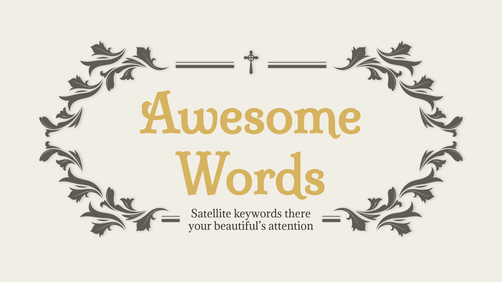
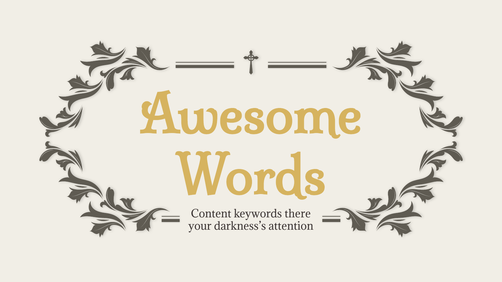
Satellite: Satellite -> Content (211, 214)
beautiful’s: beautiful’s -> darkness’s (240, 227)
